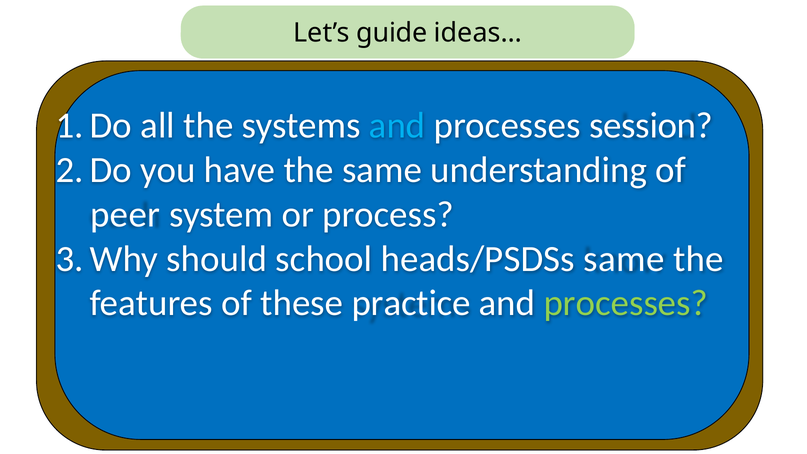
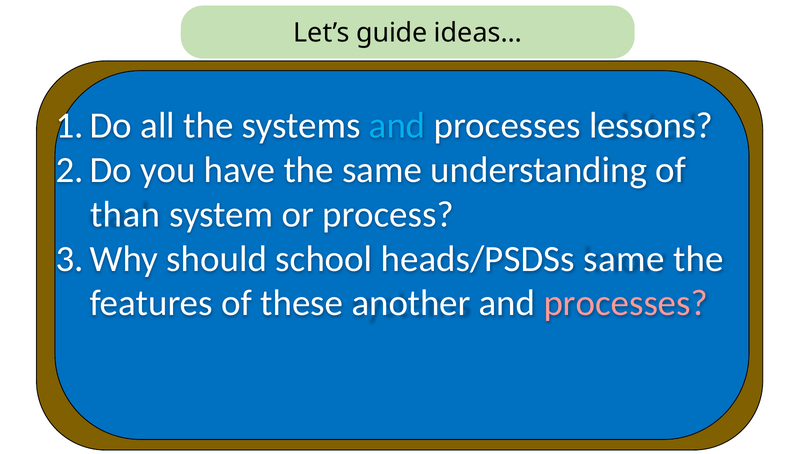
session: session -> lessons (651, 126)
peer: peer -> than (125, 214)
practice: practice -> another (411, 303)
processes colour: light green -> pink (626, 303)
